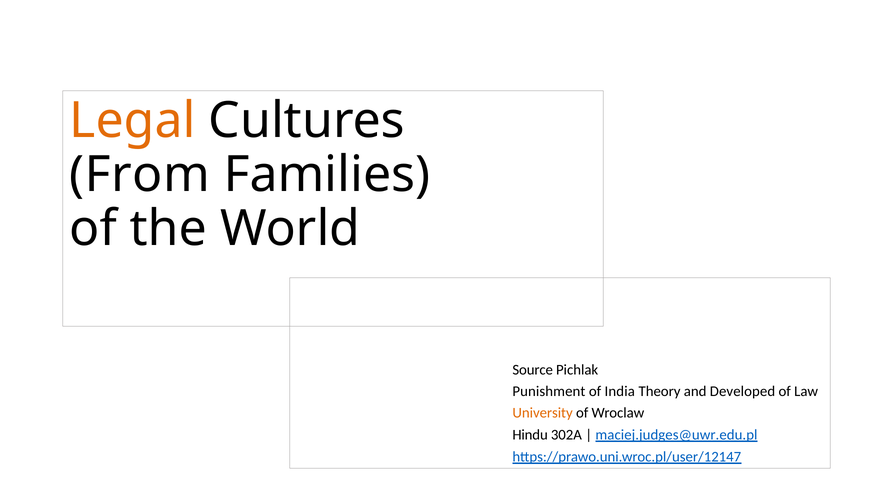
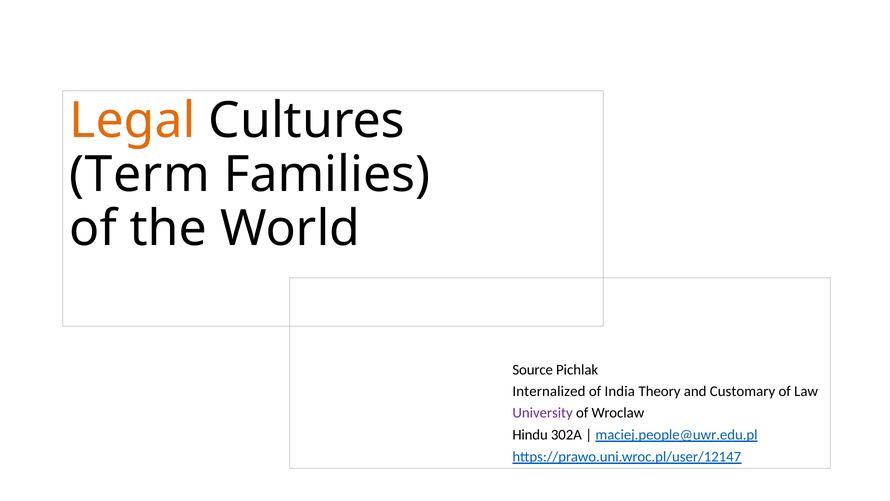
From: From -> Term (140, 175)
Punishment: Punishment -> Internalized (549, 391)
Developed: Developed -> Customary (743, 391)
University colour: orange -> purple (543, 413)
maciej.judges@uwr.edu.pl: maciej.judges@uwr.edu.pl -> maciej.people@uwr.edu.pl (677, 435)
